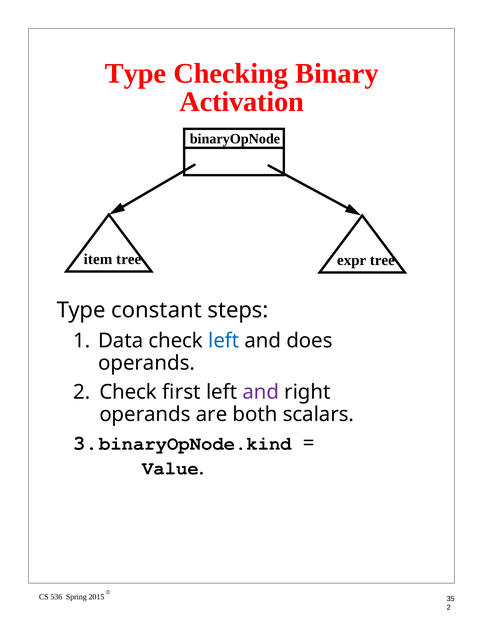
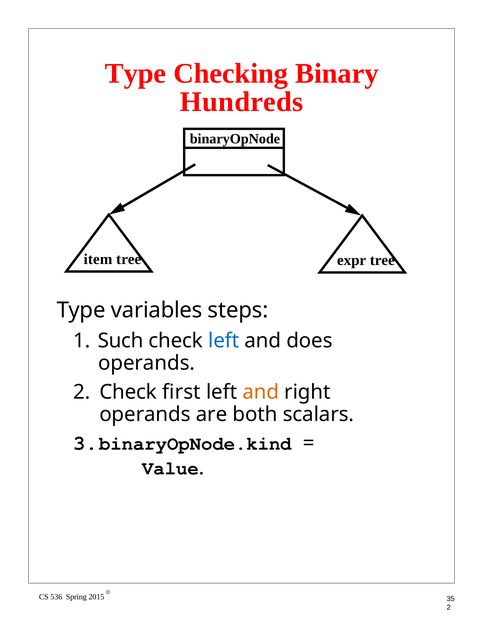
Activation: Activation -> Hundreds (242, 102)
constant: constant -> variables (157, 310)
Data: Data -> Such (121, 340)
and colour: purple -> orange (261, 392)
